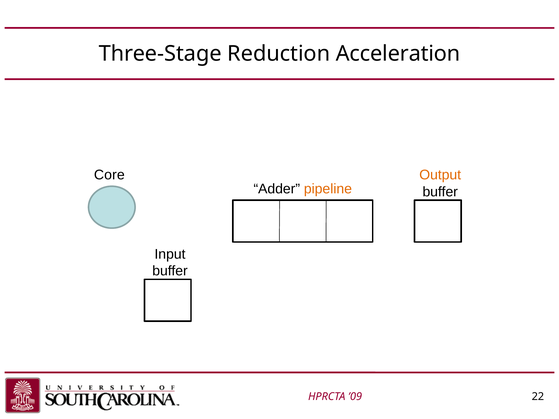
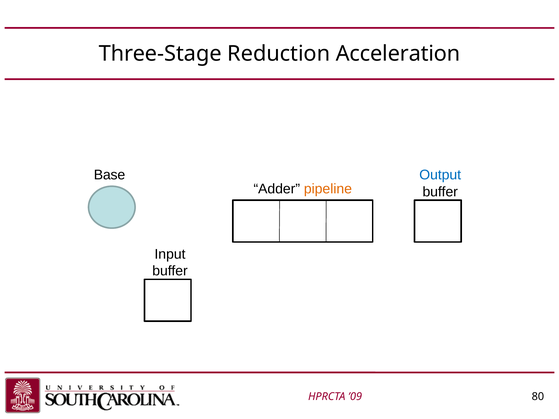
Core: Core -> Base (109, 175)
Output colour: orange -> blue (440, 175)
22: 22 -> 80 (538, 397)
